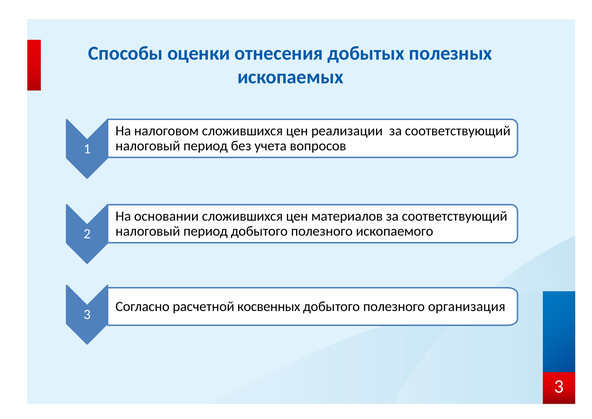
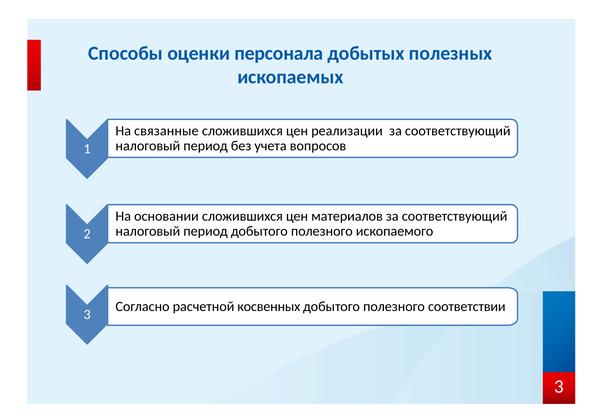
отнесения: отнесения -> персонала (279, 53)
налоговом: налоговом -> связанные (166, 131)
организация: организация -> соответствии (467, 306)
